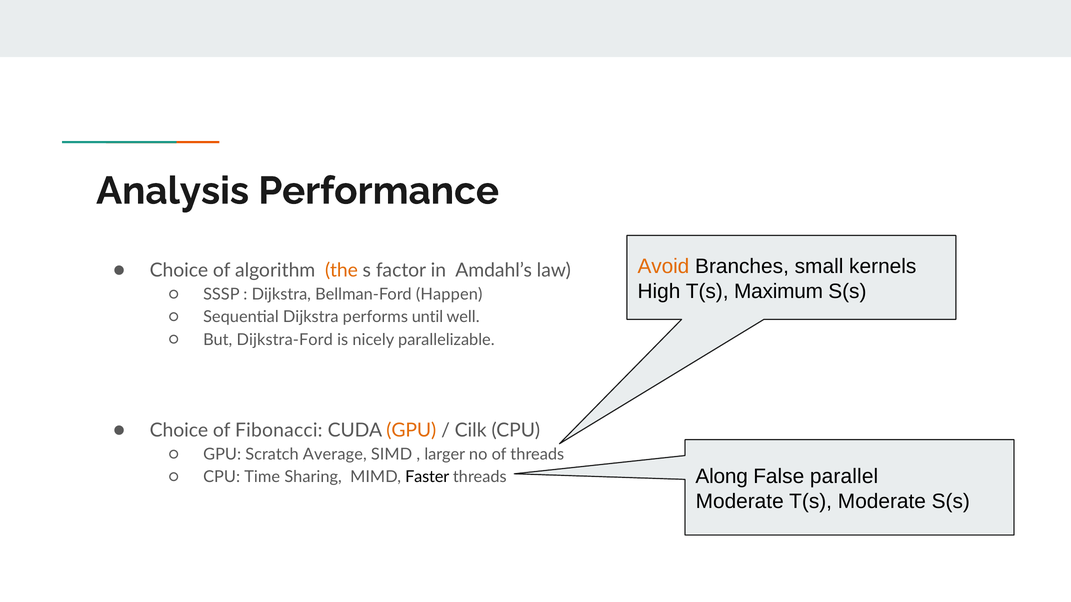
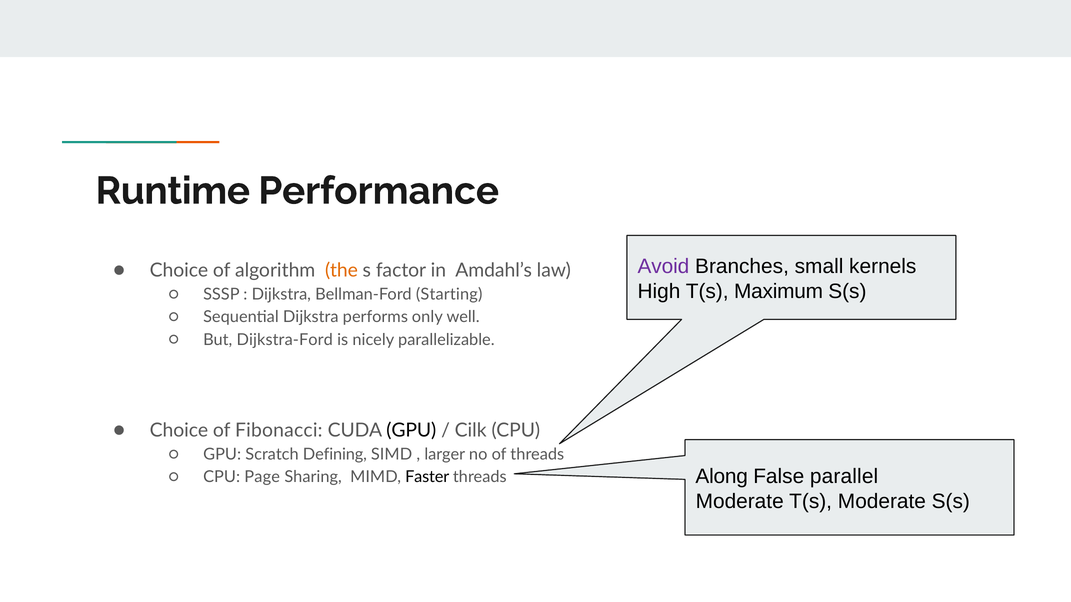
Analysis: Analysis -> Runtime (173, 191)
Avoid colour: orange -> purple (663, 267)
Happen: Happen -> Starting (449, 295)
until: until -> only (427, 317)
GPU colour: orange -> black (411, 431)
Average: Average -> Defining (335, 455)
Time: Time -> Page (262, 477)
